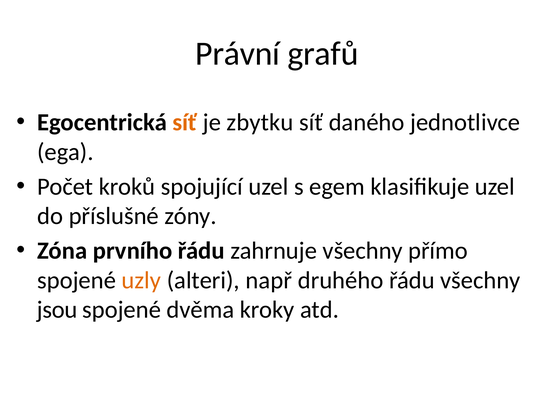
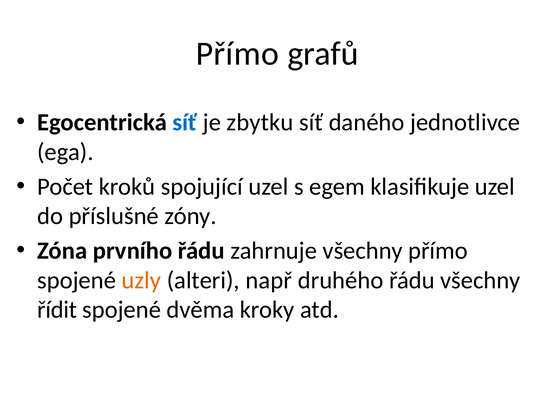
Právní: Právní -> Přímo (237, 54)
síť colour: orange -> blue (185, 122)
jsou: jsou -> řídit (57, 309)
